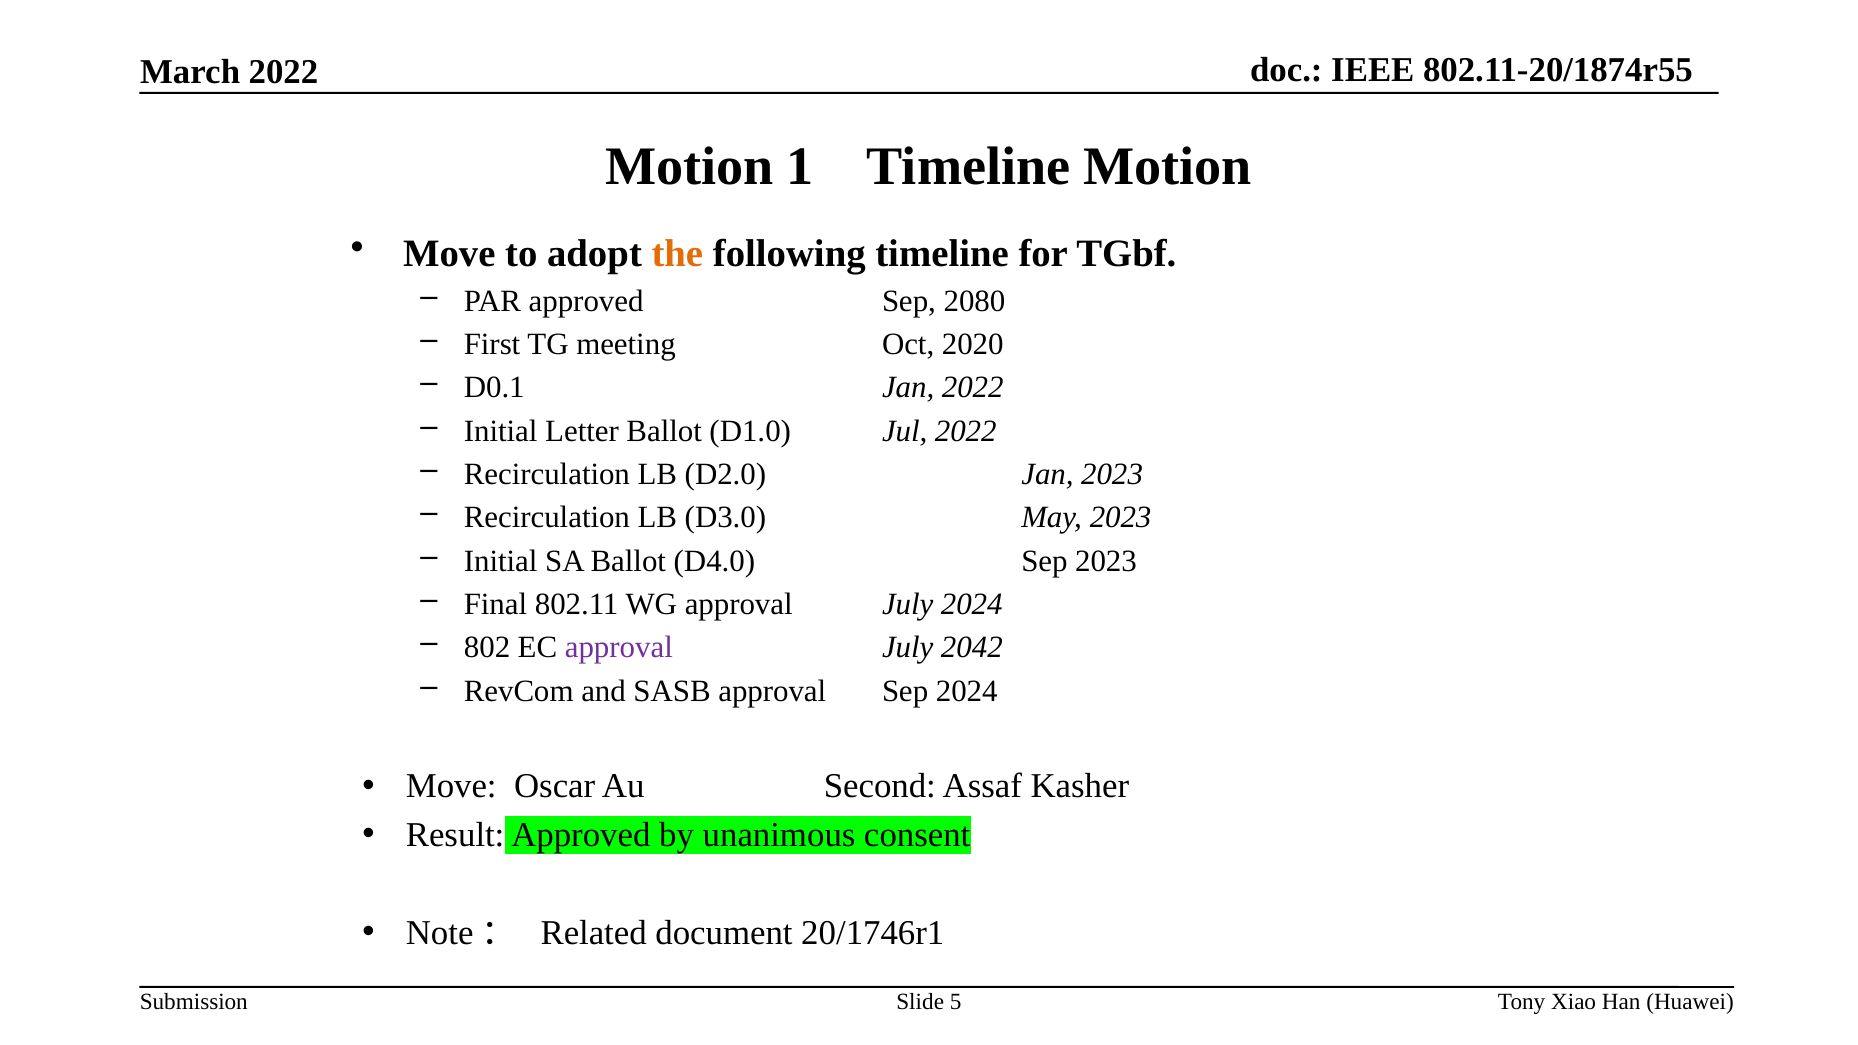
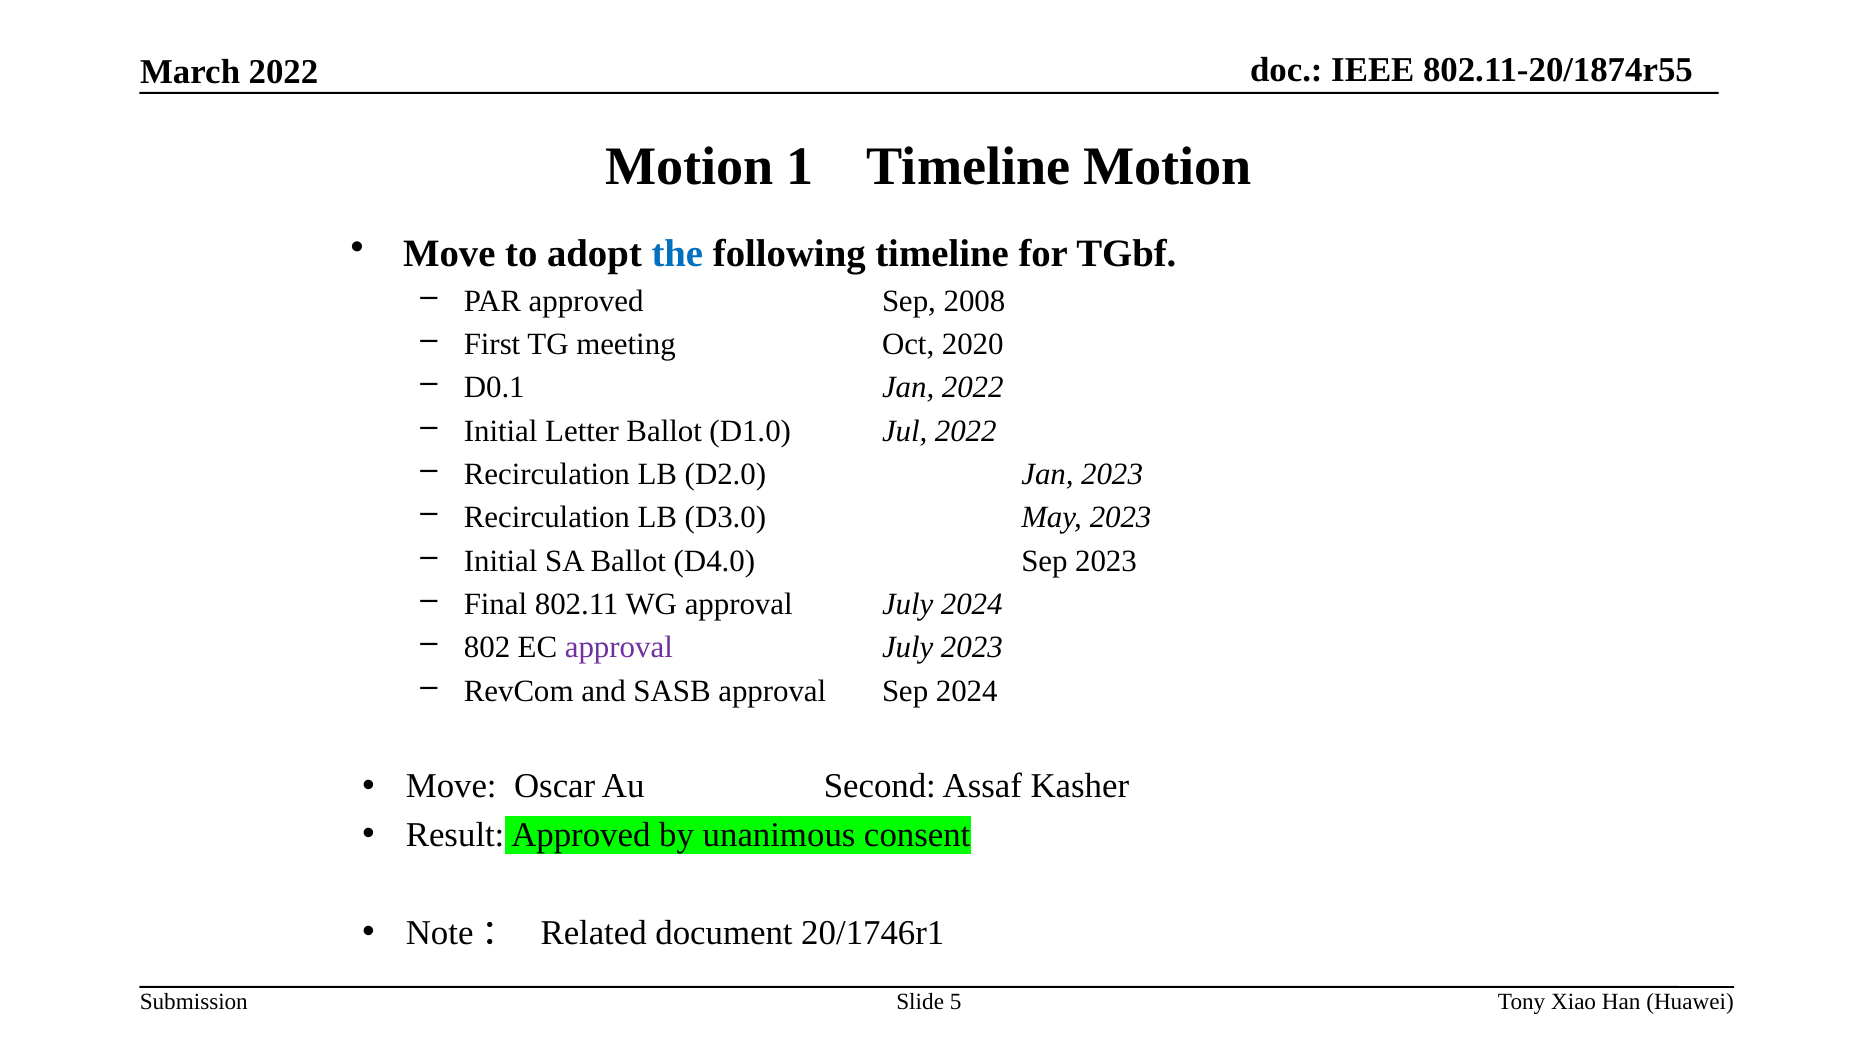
the colour: orange -> blue (677, 254)
2080: 2080 -> 2008 (974, 301)
July 2042: 2042 -> 2023 (972, 648)
